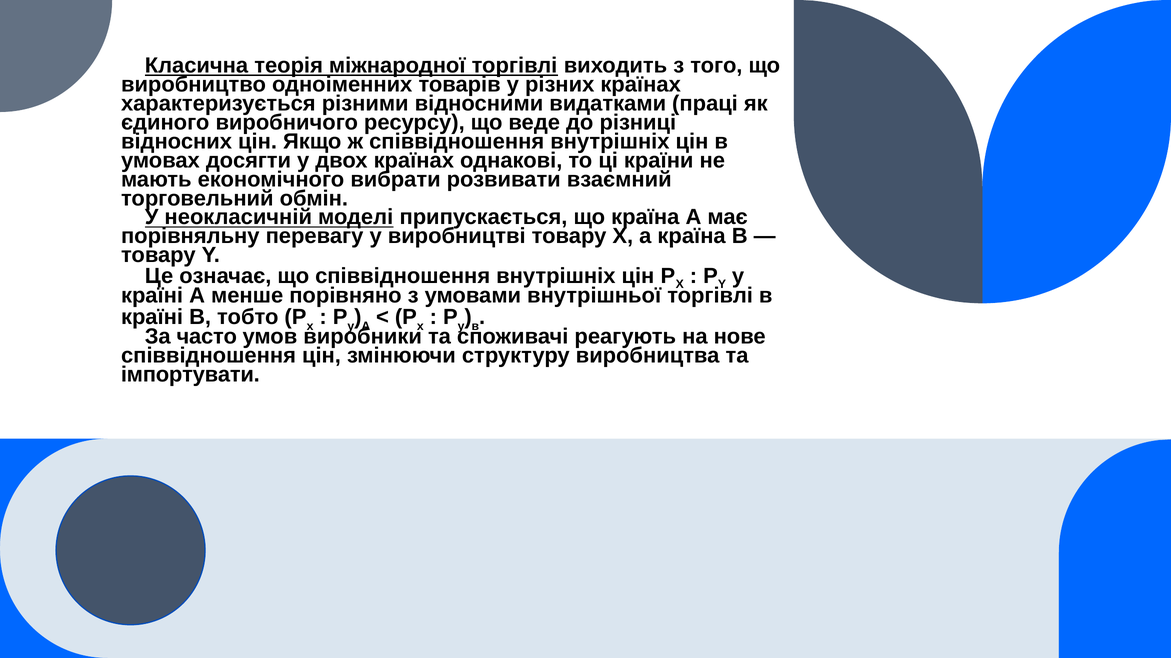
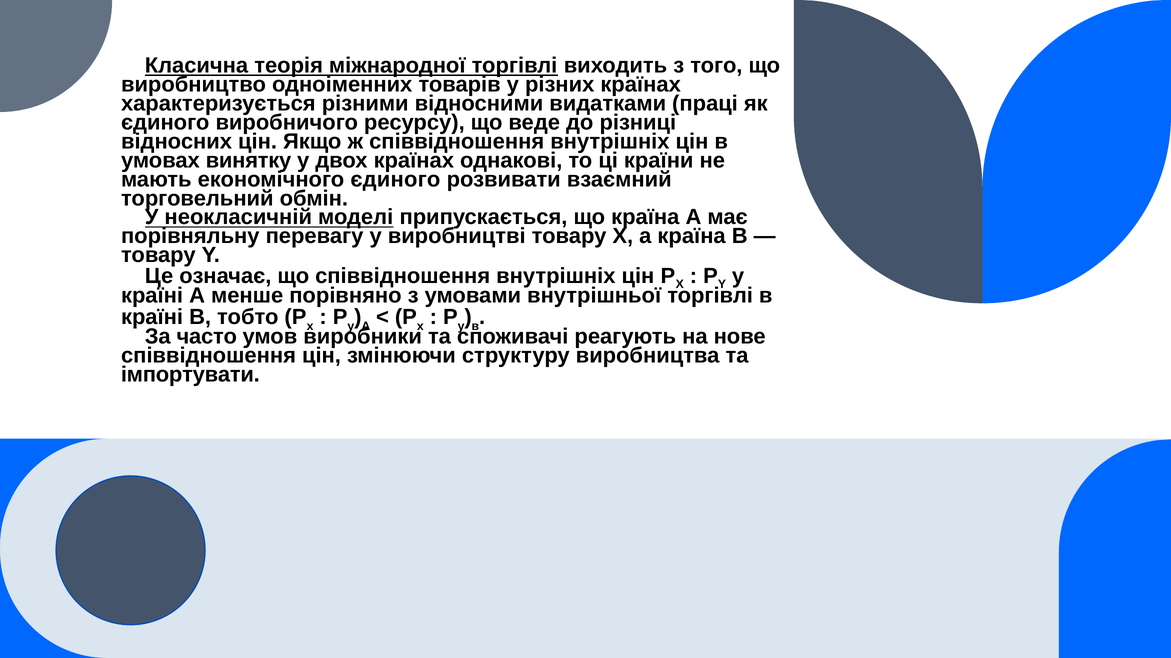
досягти: досягти -> винятку (249, 161)
економічного вибрати: вибрати -> єдиного (395, 180)
